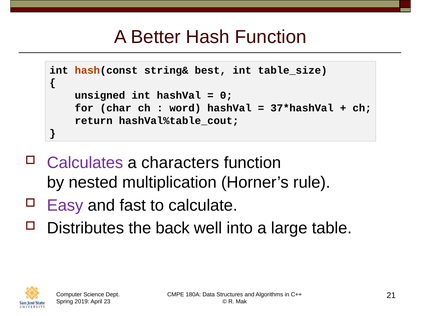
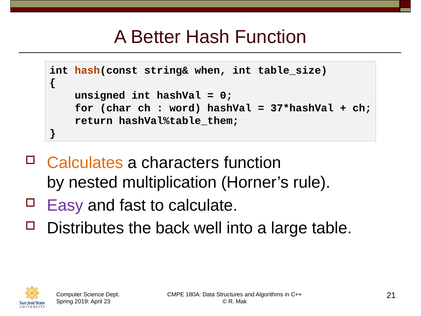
best: best -> when (210, 70)
hashVal%table_cout: hashVal%table_cout -> hashVal%table_them (179, 121)
Calculates colour: purple -> orange (85, 163)
